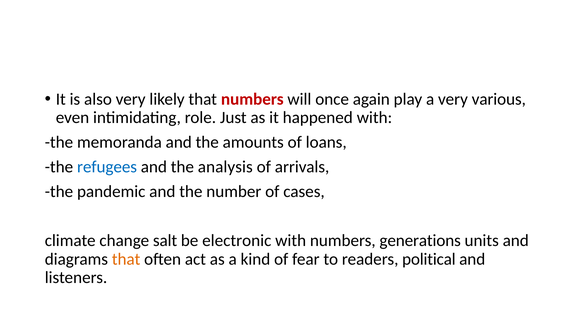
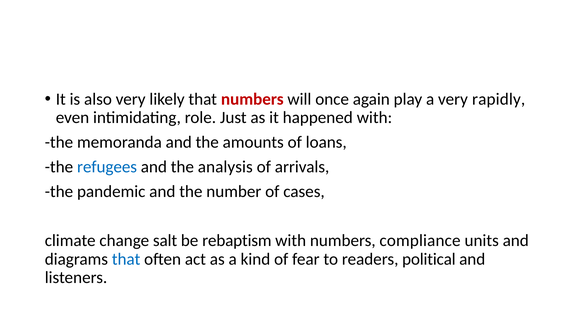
various: various -> rapidly (499, 99)
electronic: electronic -> rebaptism (237, 241)
generations: generations -> compliance (420, 241)
that colour: orange -> blue (126, 259)
